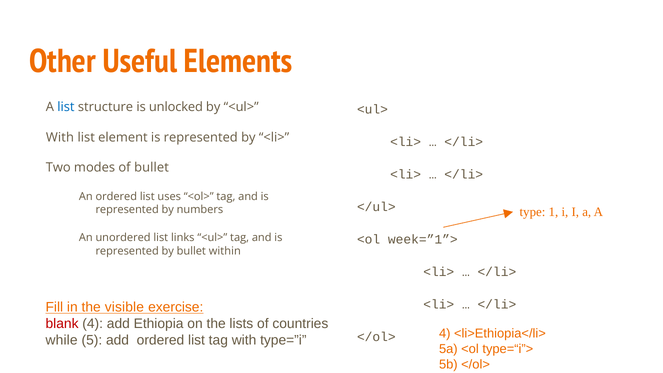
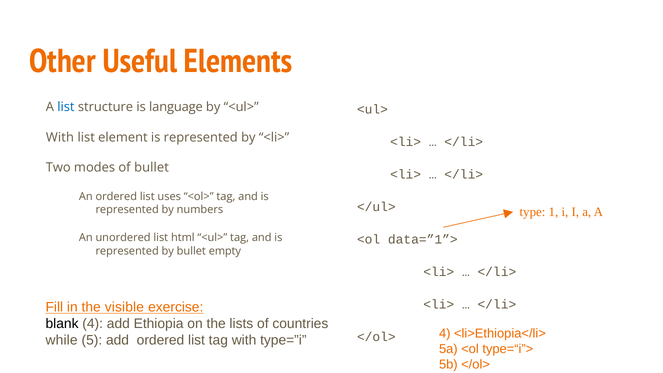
unlocked: unlocked -> language (176, 107)
links: links -> html (183, 238)
week=”1”>: week=”1”> -> data=”1”> (423, 239)
within: within -> empty (225, 251)
blank colour: red -> black (62, 324)
